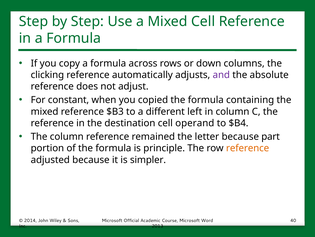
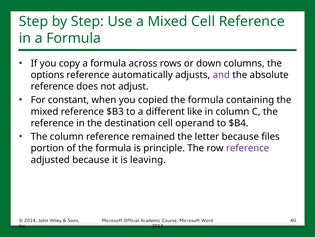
clicking: clicking -> options (47, 75)
left: left -> like (195, 111)
part: part -> files (271, 136)
reference colour: orange -> purple (248, 148)
simpler: simpler -> leaving (148, 159)
